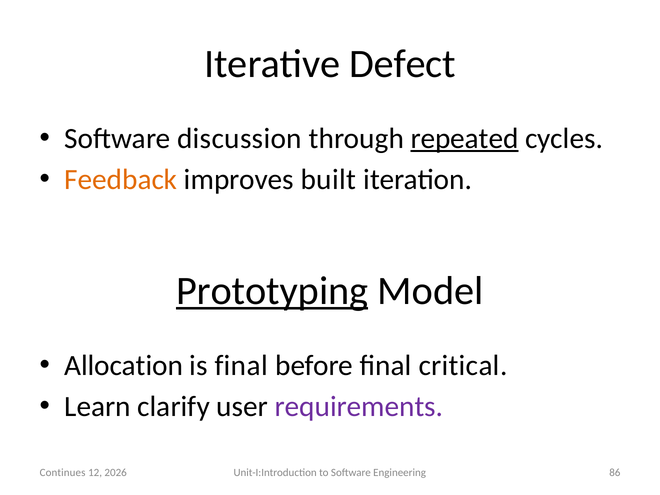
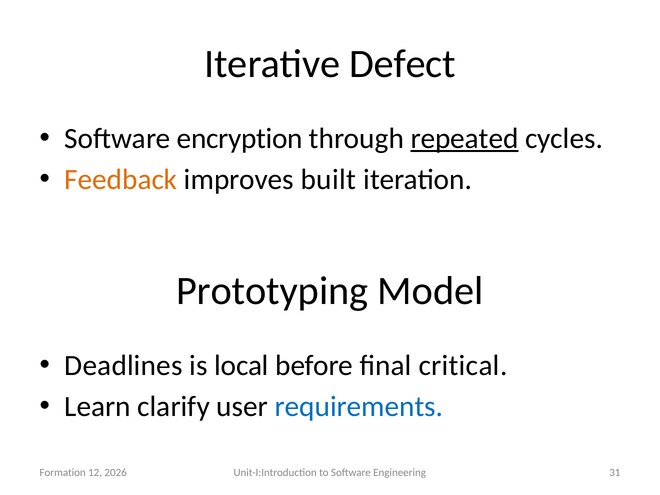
discussion: discussion -> encryption (240, 138)
Prototyping underline: present -> none (272, 291)
Allocation: Allocation -> Deadlines (123, 366)
is final: final -> local (241, 366)
requirements colour: purple -> blue (359, 407)
Continues: Continues -> Formation (63, 473)
86: 86 -> 31 (615, 473)
